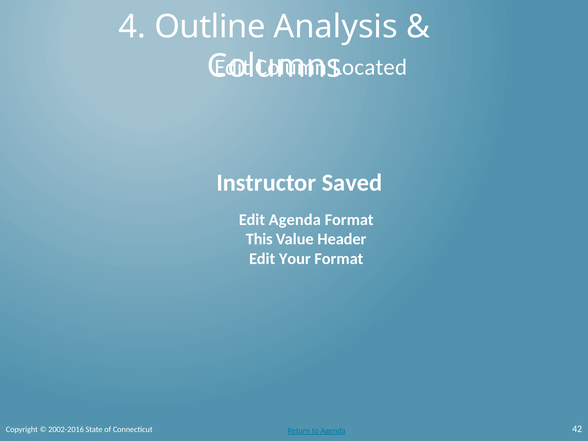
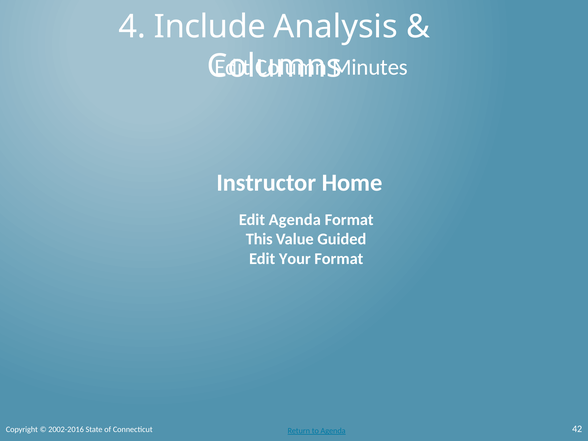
Outline: Outline -> Include (210, 27)
Located: Located -> Minutes (370, 67)
Saved: Saved -> Home (352, 183)
Header: Header -> Guided (342, 239)
